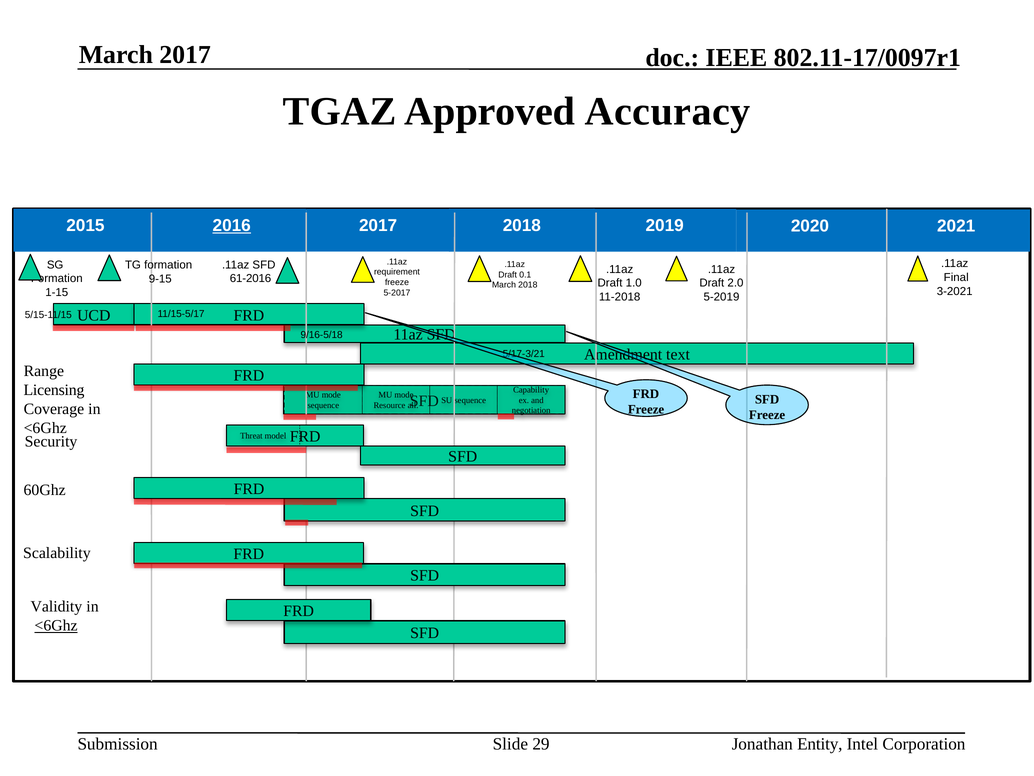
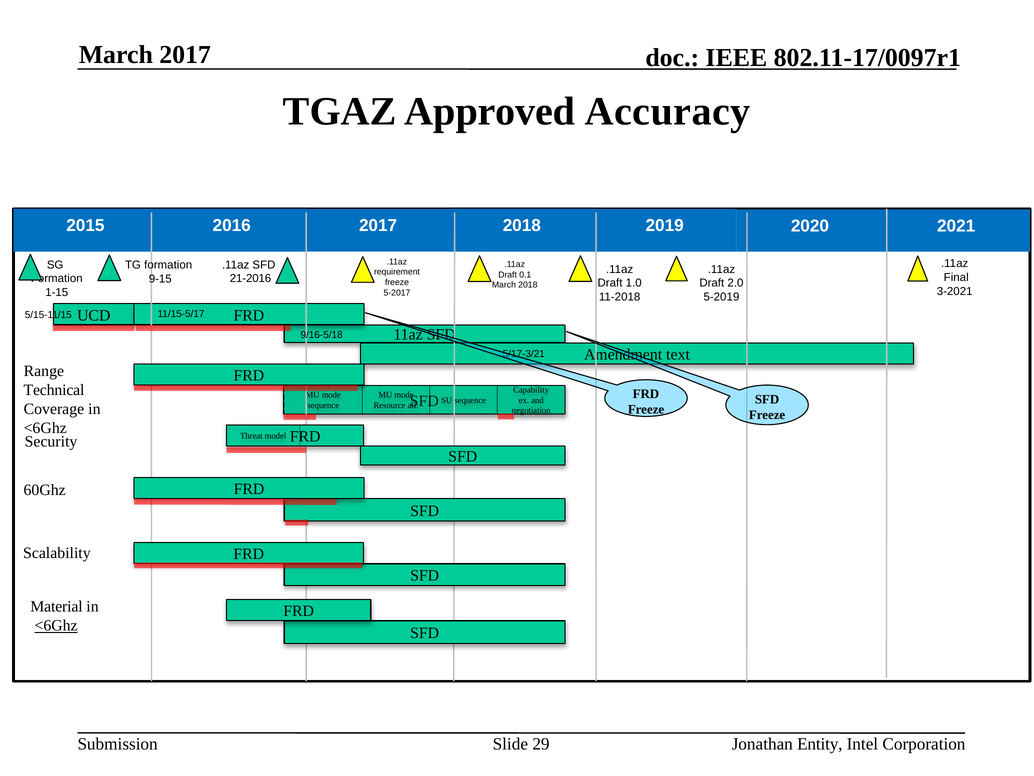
2016 underline: present -> none (232, 225)
61-2016: 61-2016 -> 21-2016 (251, 278)
Licensing: Licensing -> Technical (54, 390)
Validity: Validity -> Material (56, 606)
